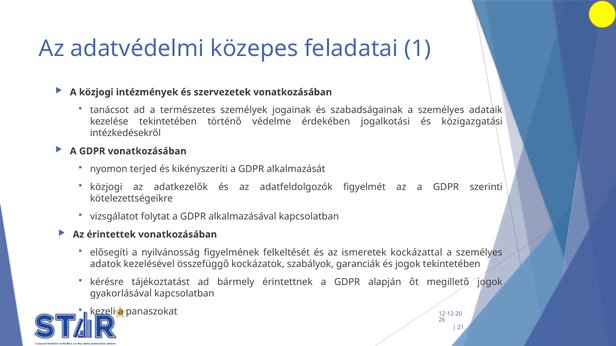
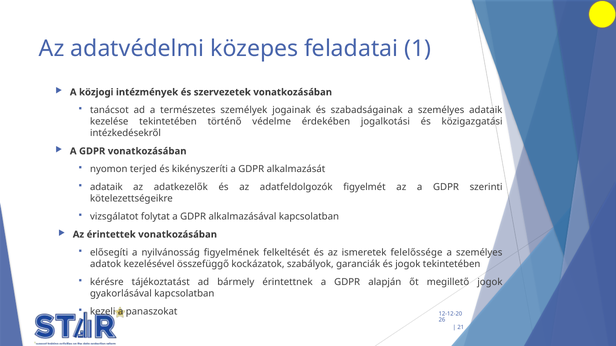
közjogi: közjogi -> adataik (106, 187)
kockázattal: kockázattal -> felelőssége (416, 253)
